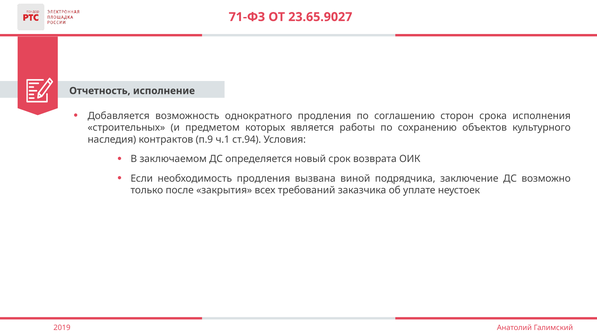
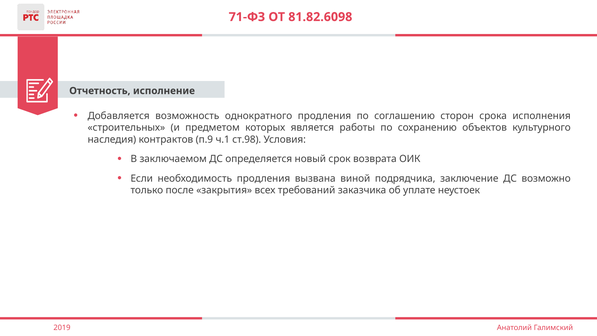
23.65.9027: 23.65.9027 -> 81.82.6098 (320, 17)
ст.94: ст.94 -> ст.98 (247, 140)
